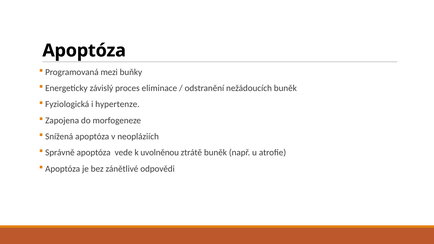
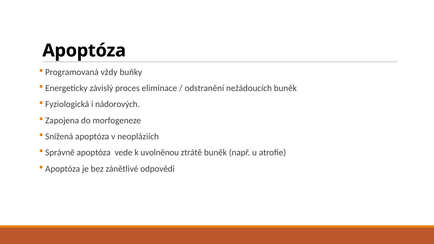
mezi: mezi -> vždy (109, 72)
hypertenze: hypertenze -> nádorových (118, 104)
